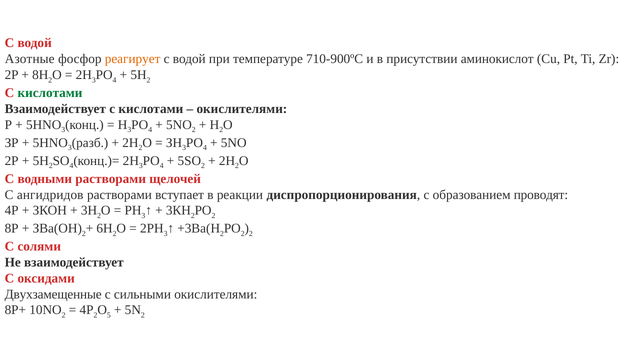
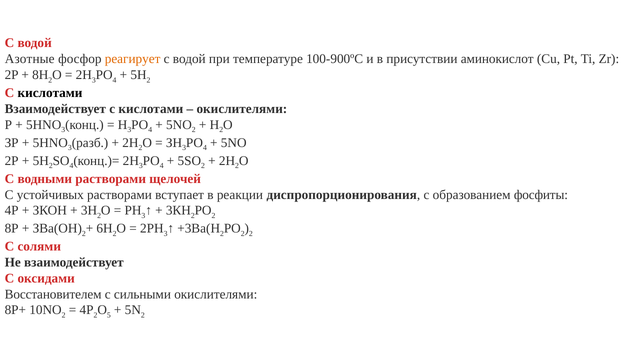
710-900ºС: 710-900ºС -> 100-900ºС (335, 59)
кислотами colour: green -> black (50, 93)
ангидридов: ангидридов -> устойчивых (50, 194)
проводят: проводят -> фосфиты (541, 194)
Двухзамещенные: Двухзамещенные -> Восстановителем (53, 294)
